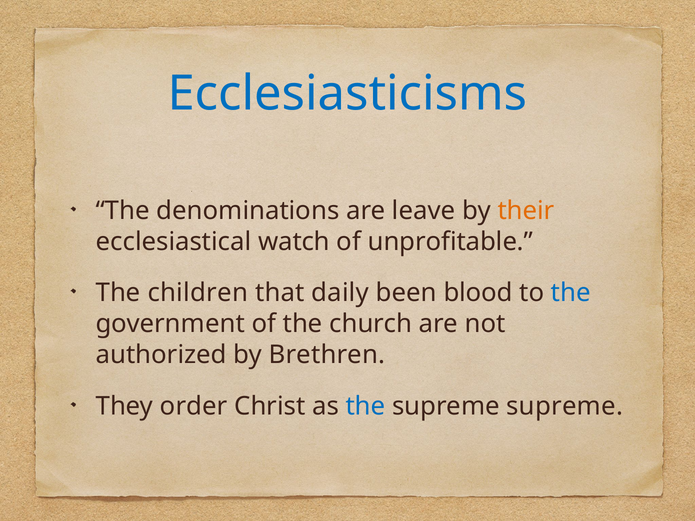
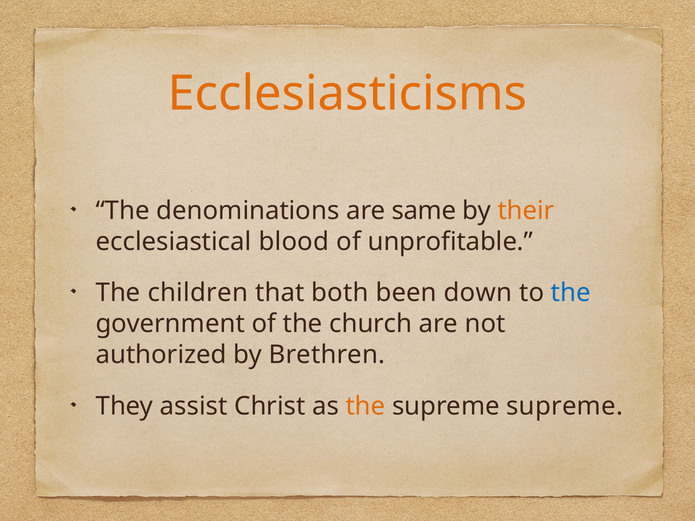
Ecclesiasticisms colour: blue -> orange (347, 94)
leave: leave -> same (424, 211)
watch: watch -> blood (294, 242)
daily: daily -> both (340, 293)
blood: blood -> down (478, 293)
order: order -> assist (194, 406)
the colour: blue -> orange (366, 406)
